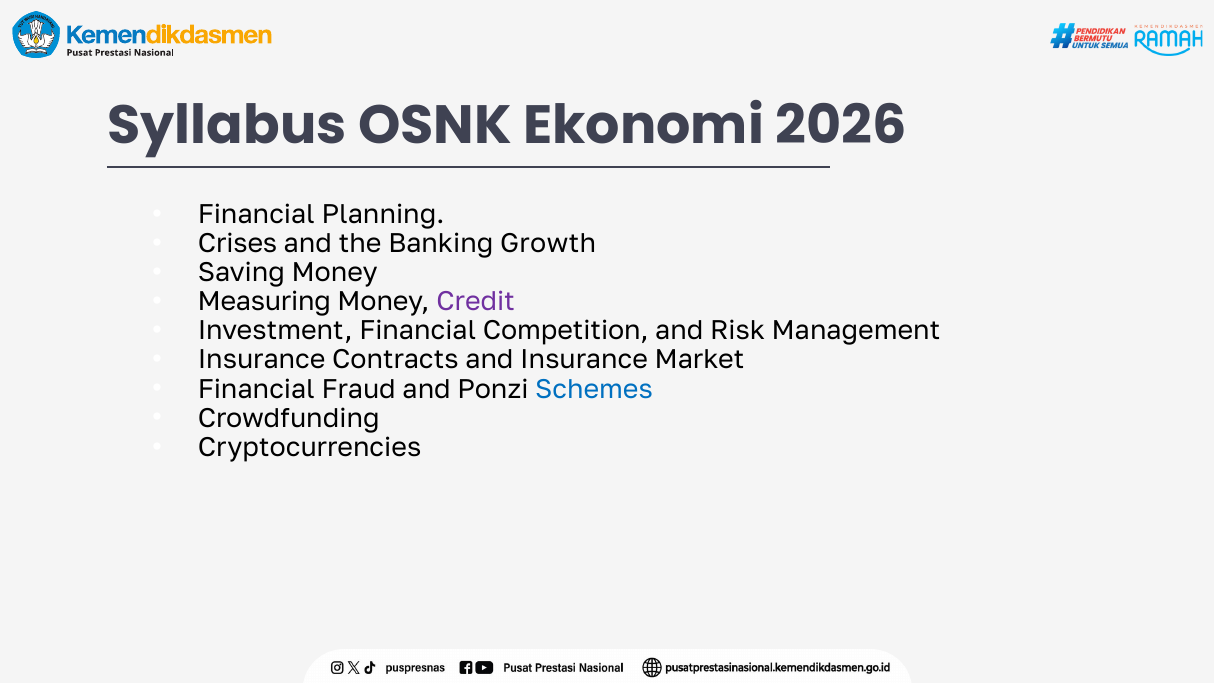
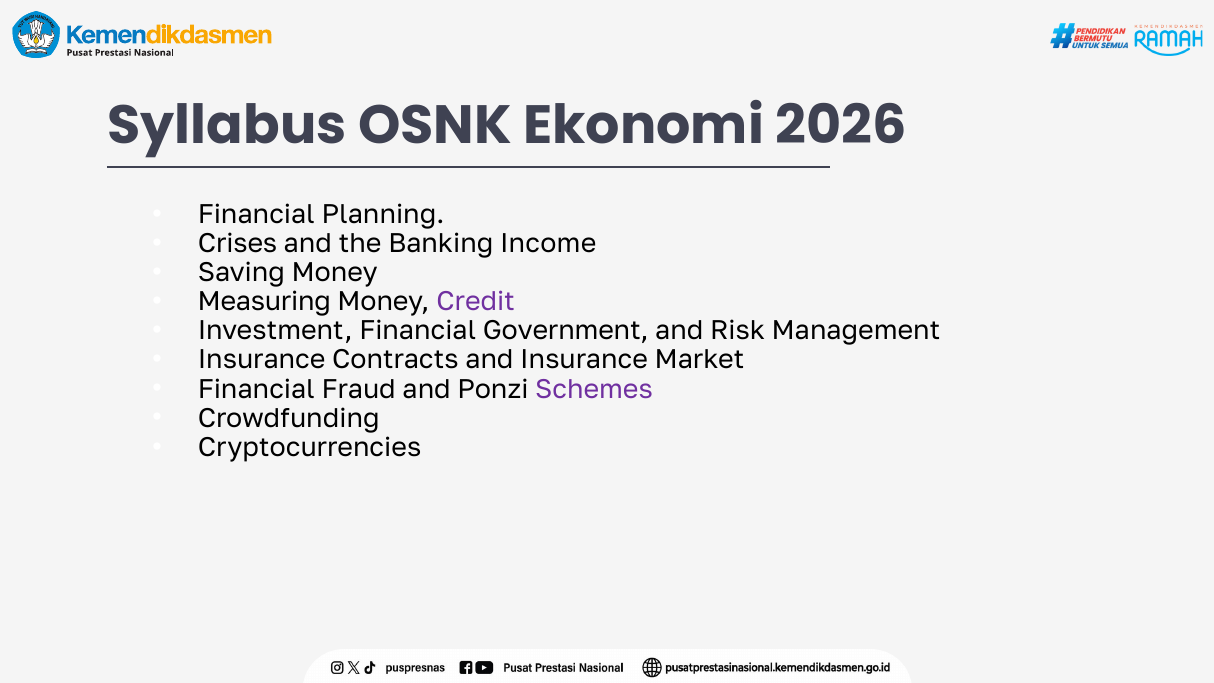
Growth: Growth -> Income (548, 244)
Competition: Competition -> Government (566, 331)
Schemes colour: blue -> purple (594, 389)
